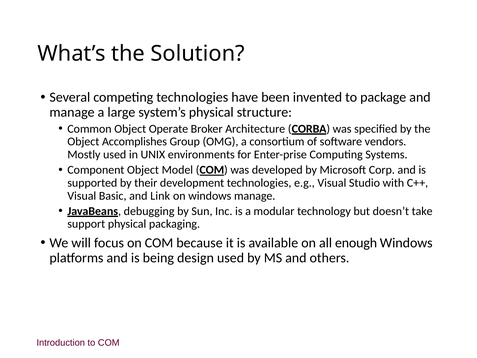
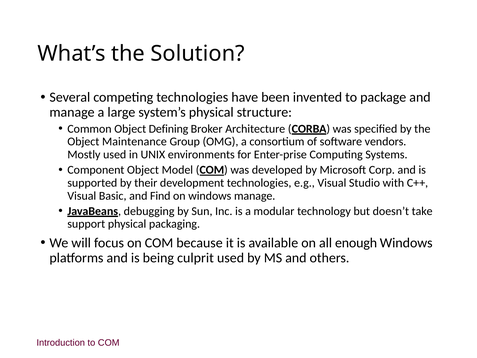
Operate: Operate -> Defining (169, 129)
Accomplishes: Accomplishes -> Maintenance (134, 142)
Link: Link -> Find (160, 196)
design: design -> culprit (195, 258)
